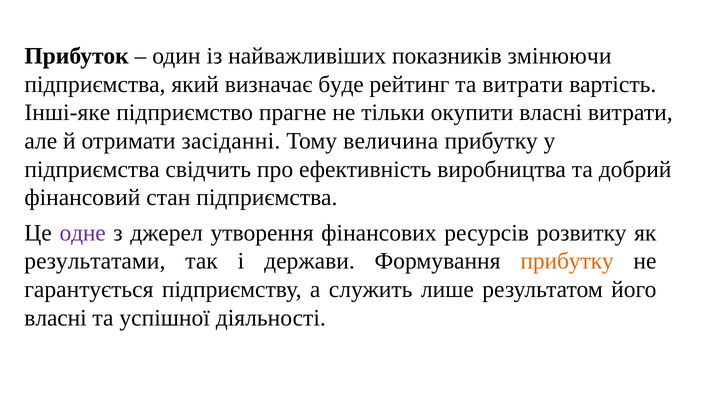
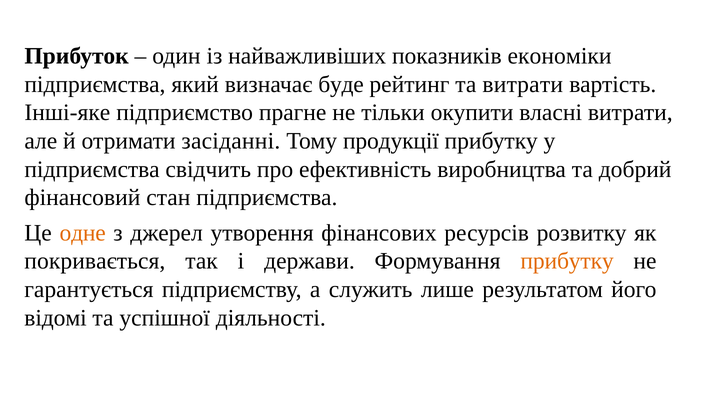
змінюючи: змінюючи -> економіки (560, 56)
величина: величина -> продукції (391, 141)
одне colour: purple -> orange (83, 233)
результатами: результатами -> покривається (95, 261)
власні: власні -> відомі (56, 318)
